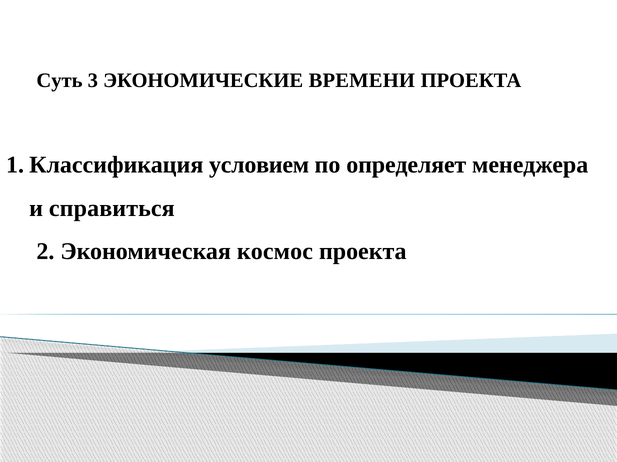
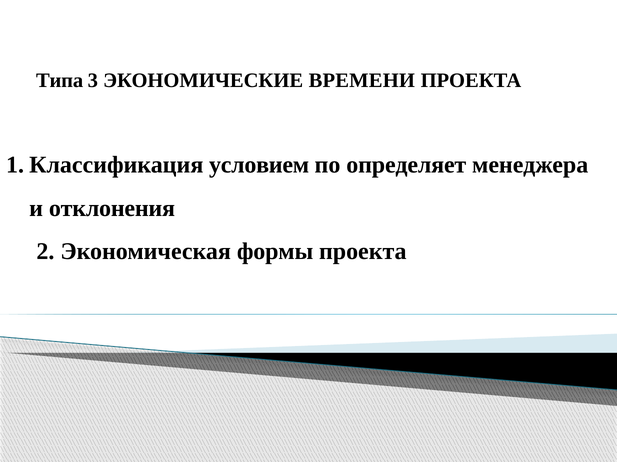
Суть: Суть -> Типа (60, 81)
справиться: справиться -> отклонения (112, 209)
космос: космос -> формы (275, 252)
